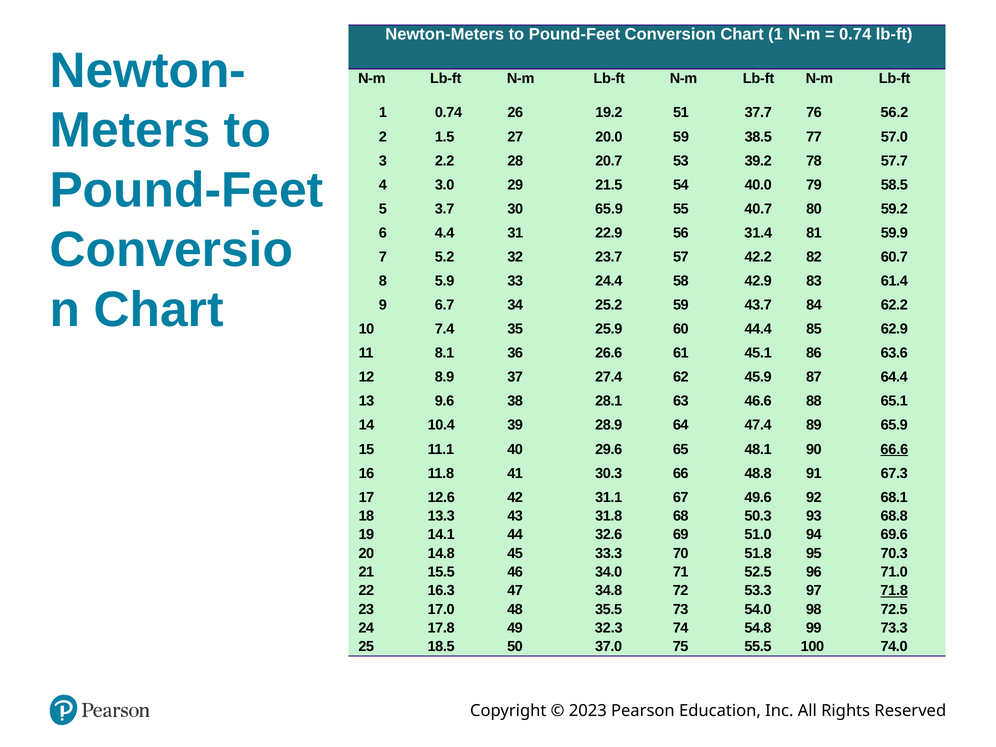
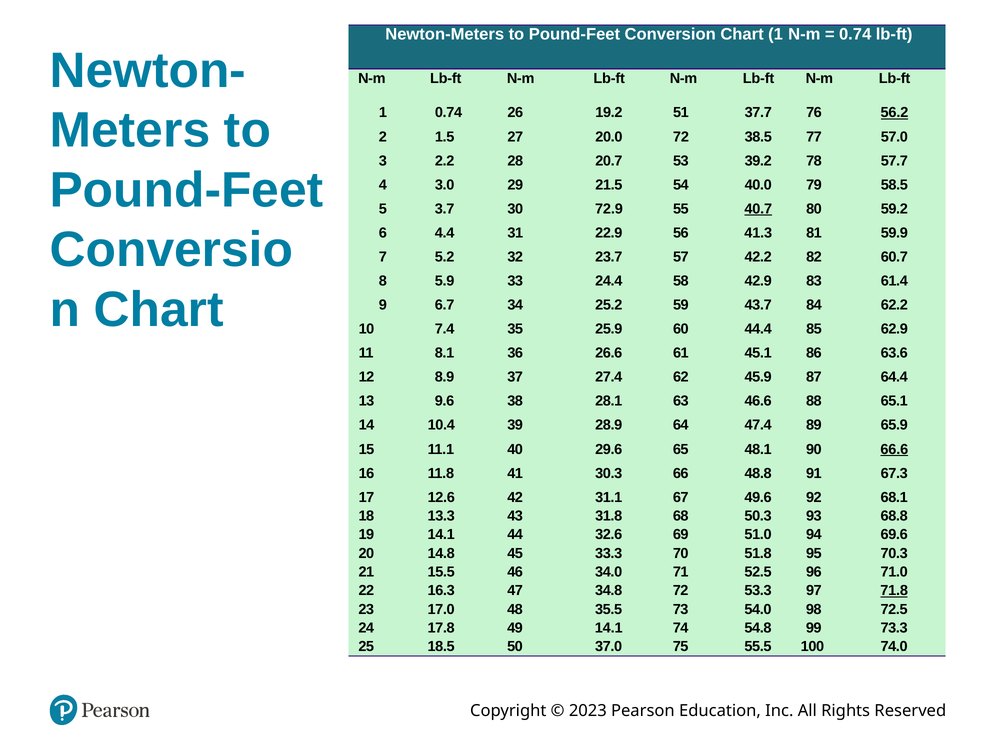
56.2 underline: none -> present (894, 113)
20.0 59: 59 -> 72 (681, 137)
30 65.9: 65.9 -> 72.9 (609, 209)
40.7 underline: none -> present (758, 209)
31.4: 31.4 -> 41.3 (758, 233)
49 32.3: 32.3 -> 14.1 (609, 628)
